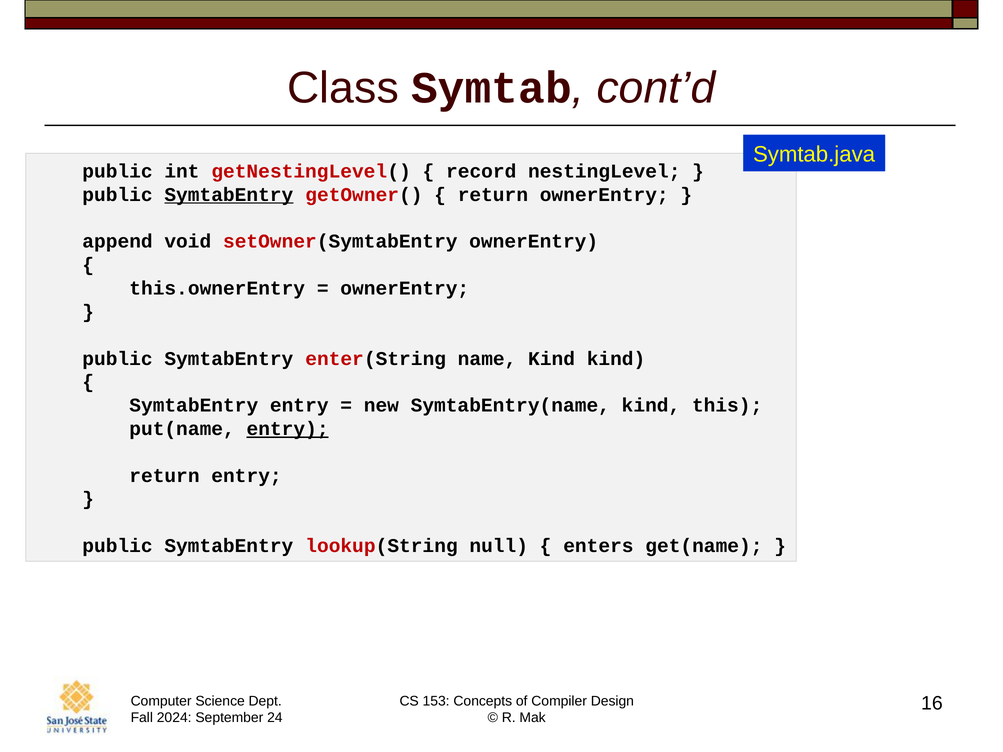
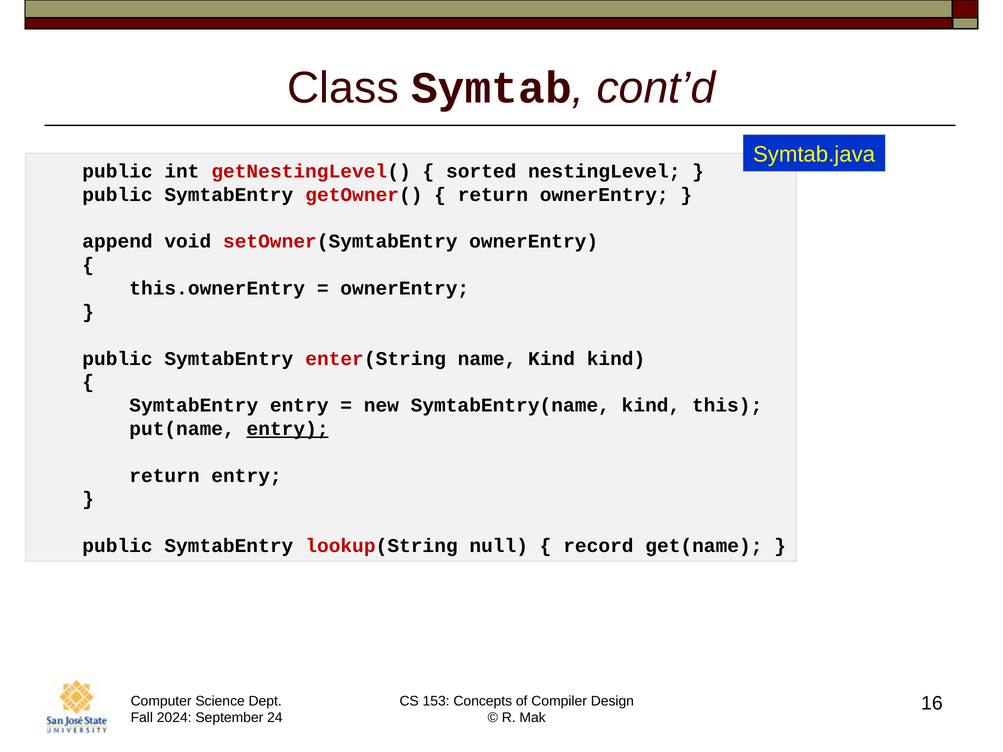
record: record -> sorted (481, 171)
SymtabEntry underline: present -> none (229, 195)
enters: enters -> record (598, 546)
